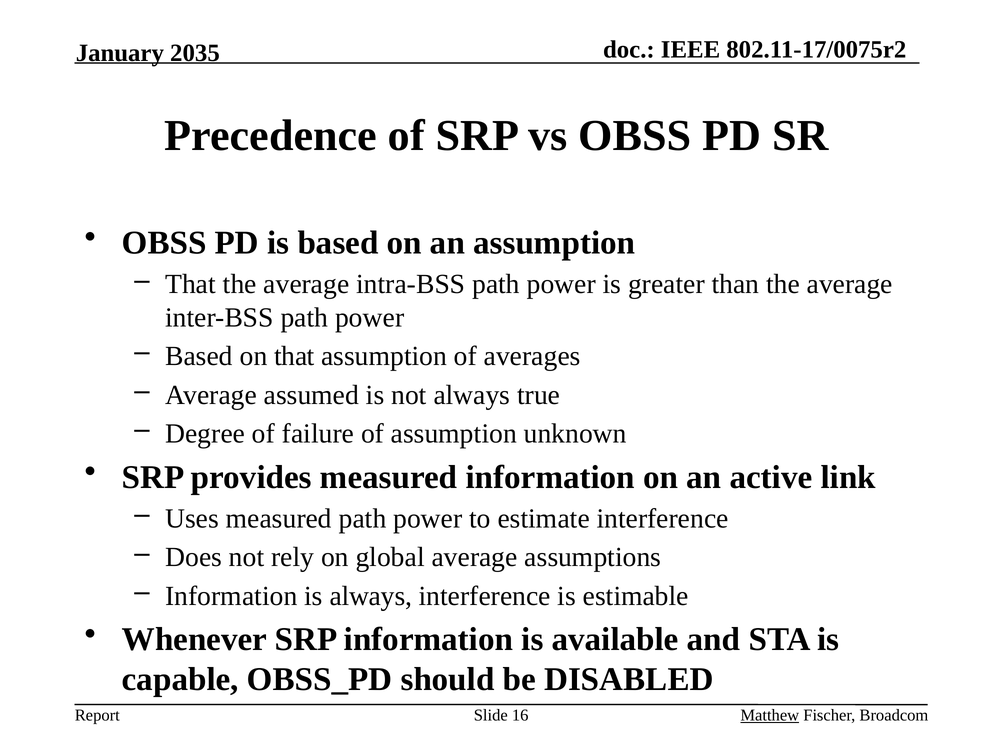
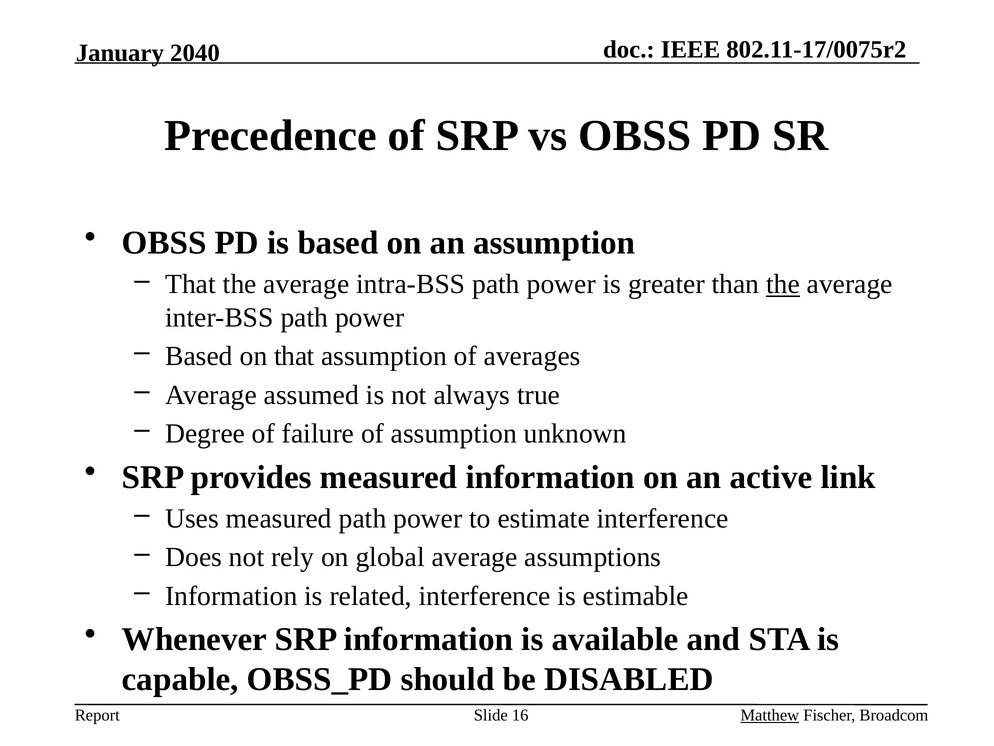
2035: 2035 -> 2040 (195, 53)
the underline: none -> present (783, 284)
is always: always -> related (371, 596)
